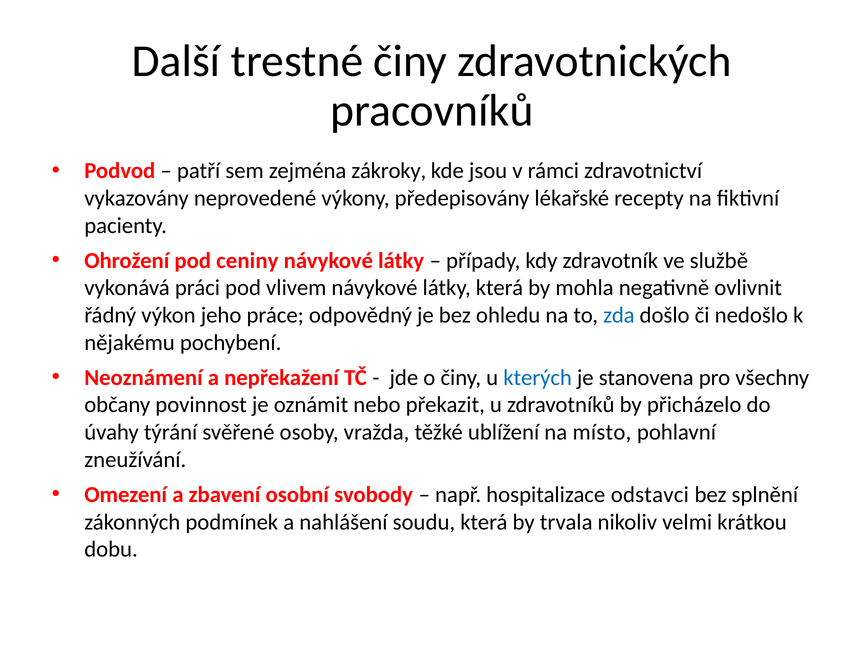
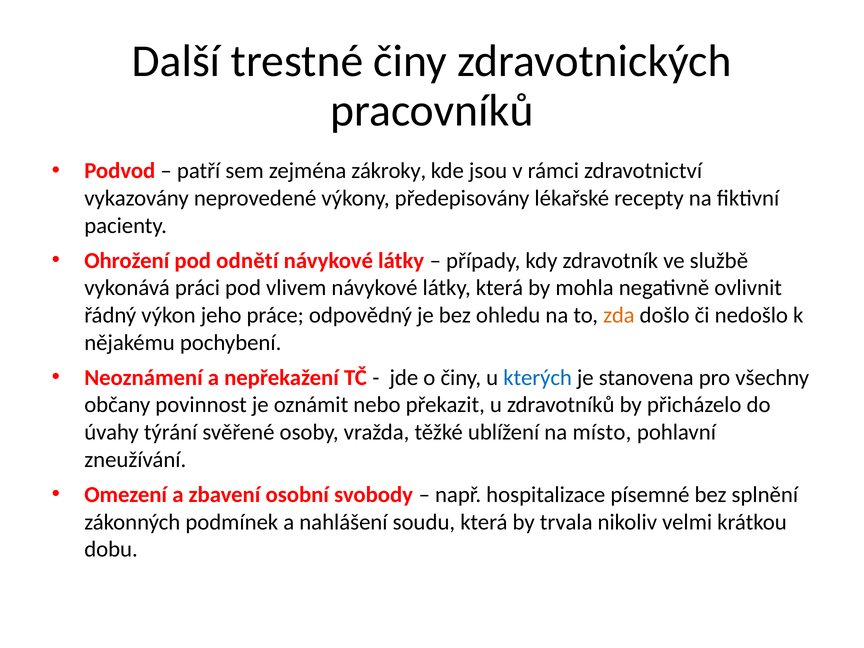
ceniny: ceniny -> odnětí (247, 261)
zda colour: blue -> orange (619, 315)
odstavci: odstavci -> písemné (650, 495)
